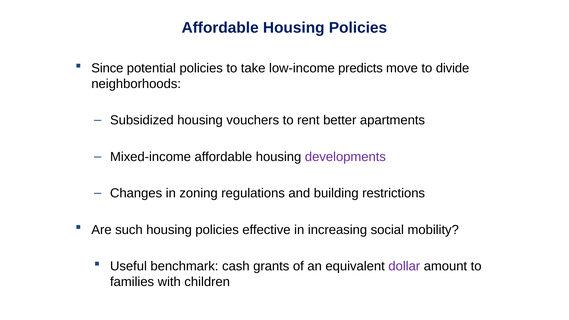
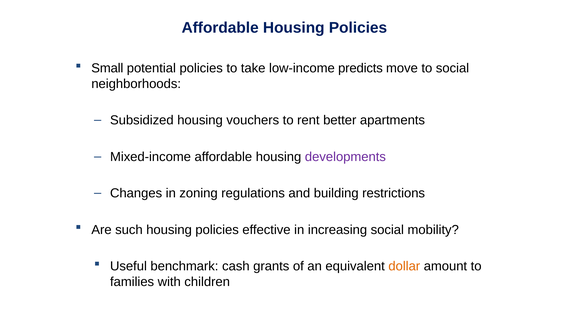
Since: Since -> Small (107, 68)
to divide: divide -> social (453, 68)
dollar colour: purple -> orange (404, 266)
